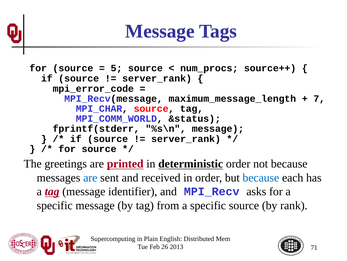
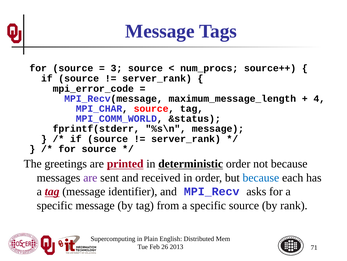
5: 5 -> 3 (116, 68)
7: 7 -> 4 (319, 98)
are colour: blue -> purple (90, 177)
